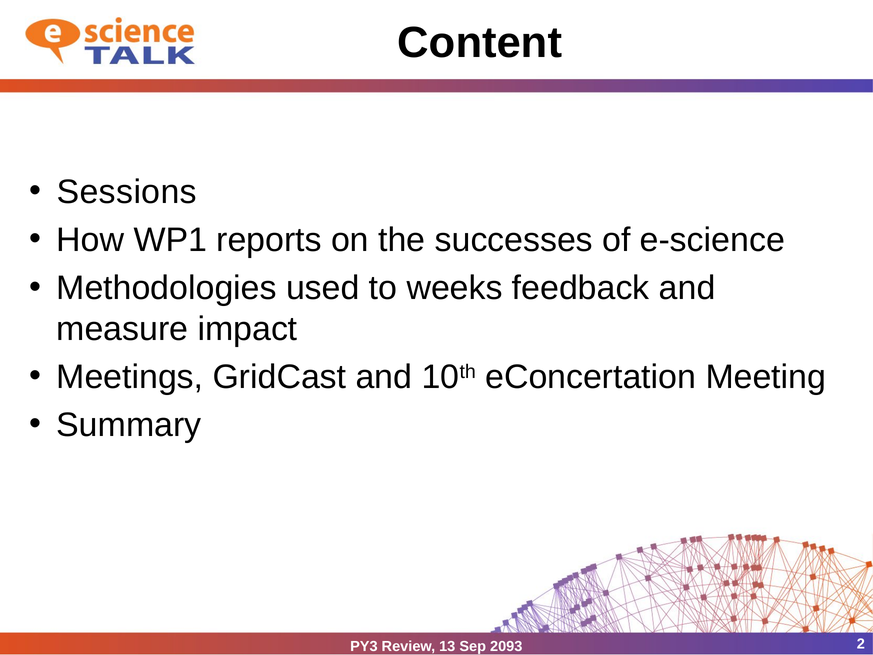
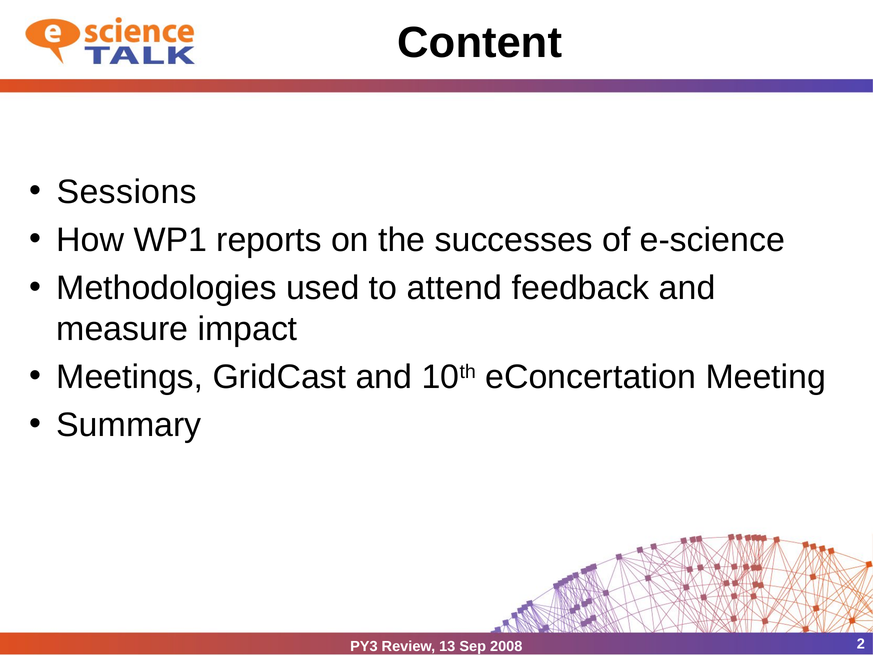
weeks: weeks -> attend (454, 288)
2093: 2093 -> 2008 (506, 646)
